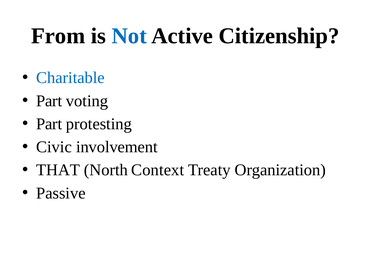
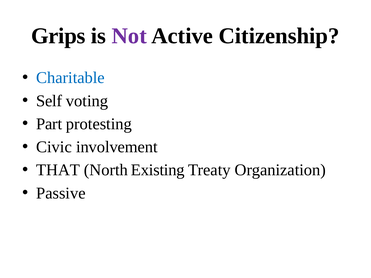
From: From -> Grips (58, 36)
Not colour: blue -> purple (129, 36)
Part: Part -> Self (49, 101)
Context: Context -> Existing (158, 170)
